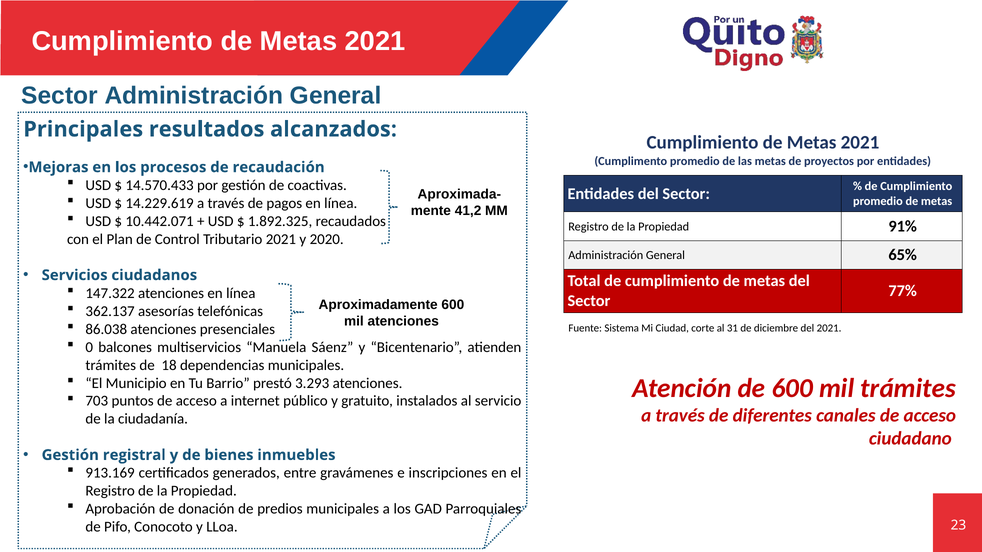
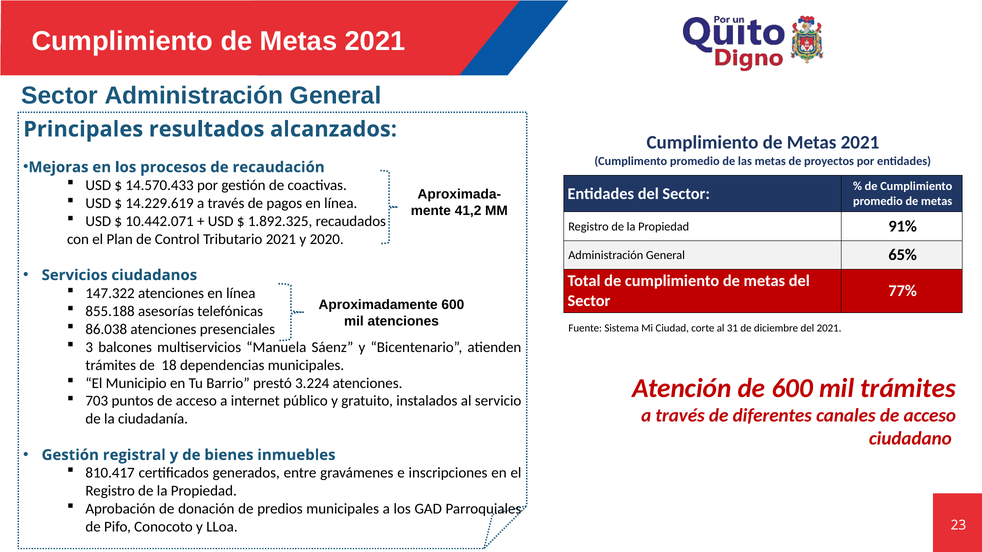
362.137: 362.137 -> 855.188 (110, 311)
0: 0 -> 3 (89, 347)
3.293: 3.293 -> 3.224 (312, 383)
913.169: 913.169 -> 810.417 (110, 473)
